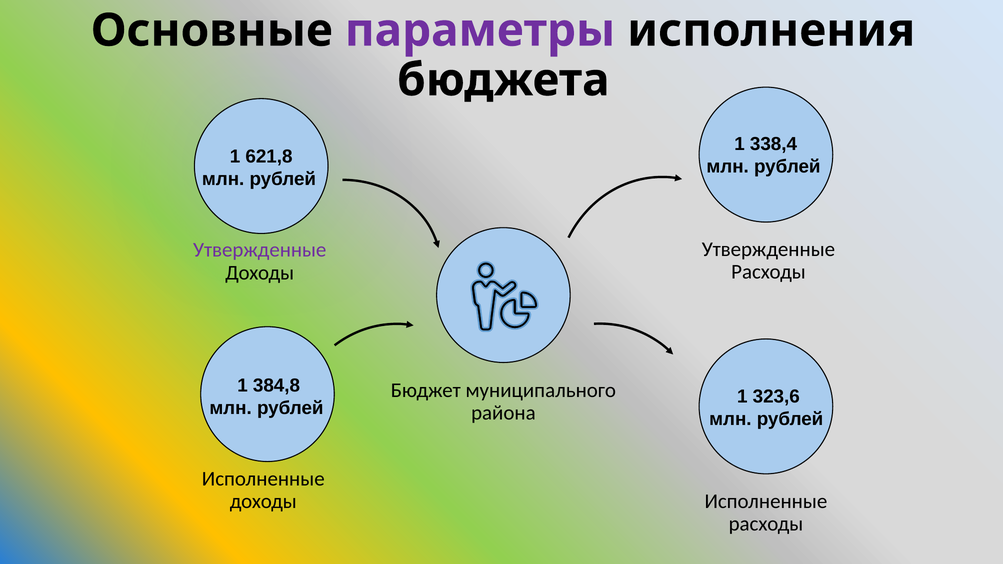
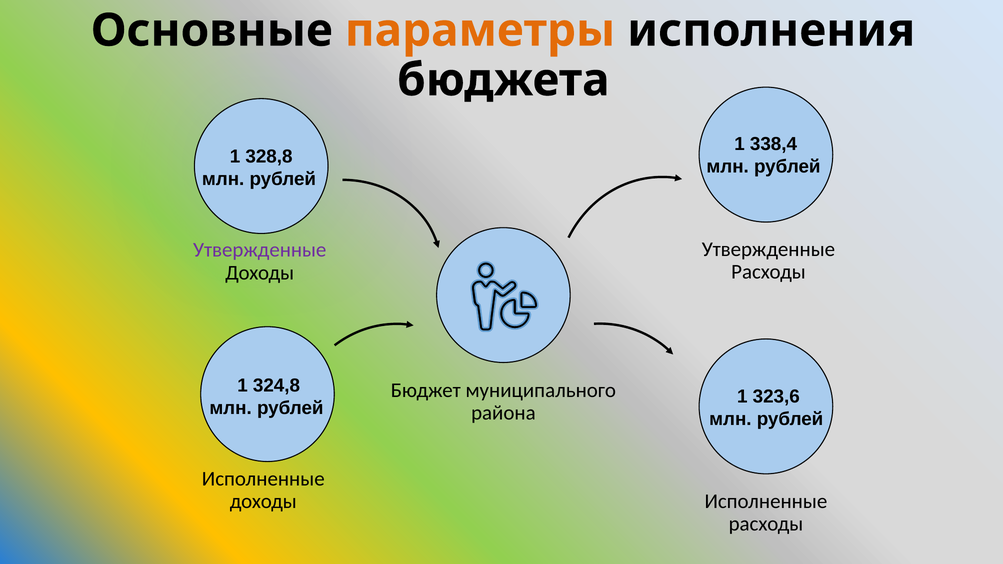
параметры colour: purple -> orange (480, 31)
621,8: 621,8 -> 328,8 (269, 156)
384,8: 384,8 -> 324,8 (276, 386)
